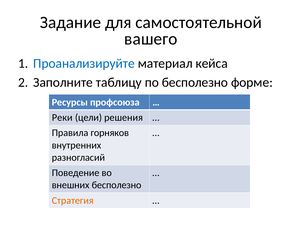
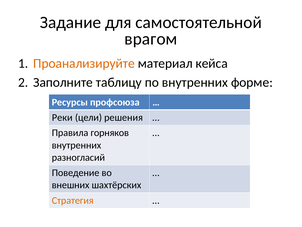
вашего: вашего -> врагом (151, 39)
Проанализируйте colour: blue -> orange (84, 63)
по бесполезно: бесполезно -> внутренних (195, 82)
внешних бесполезно: бесполезно -> шахтёрских (116, 185)
